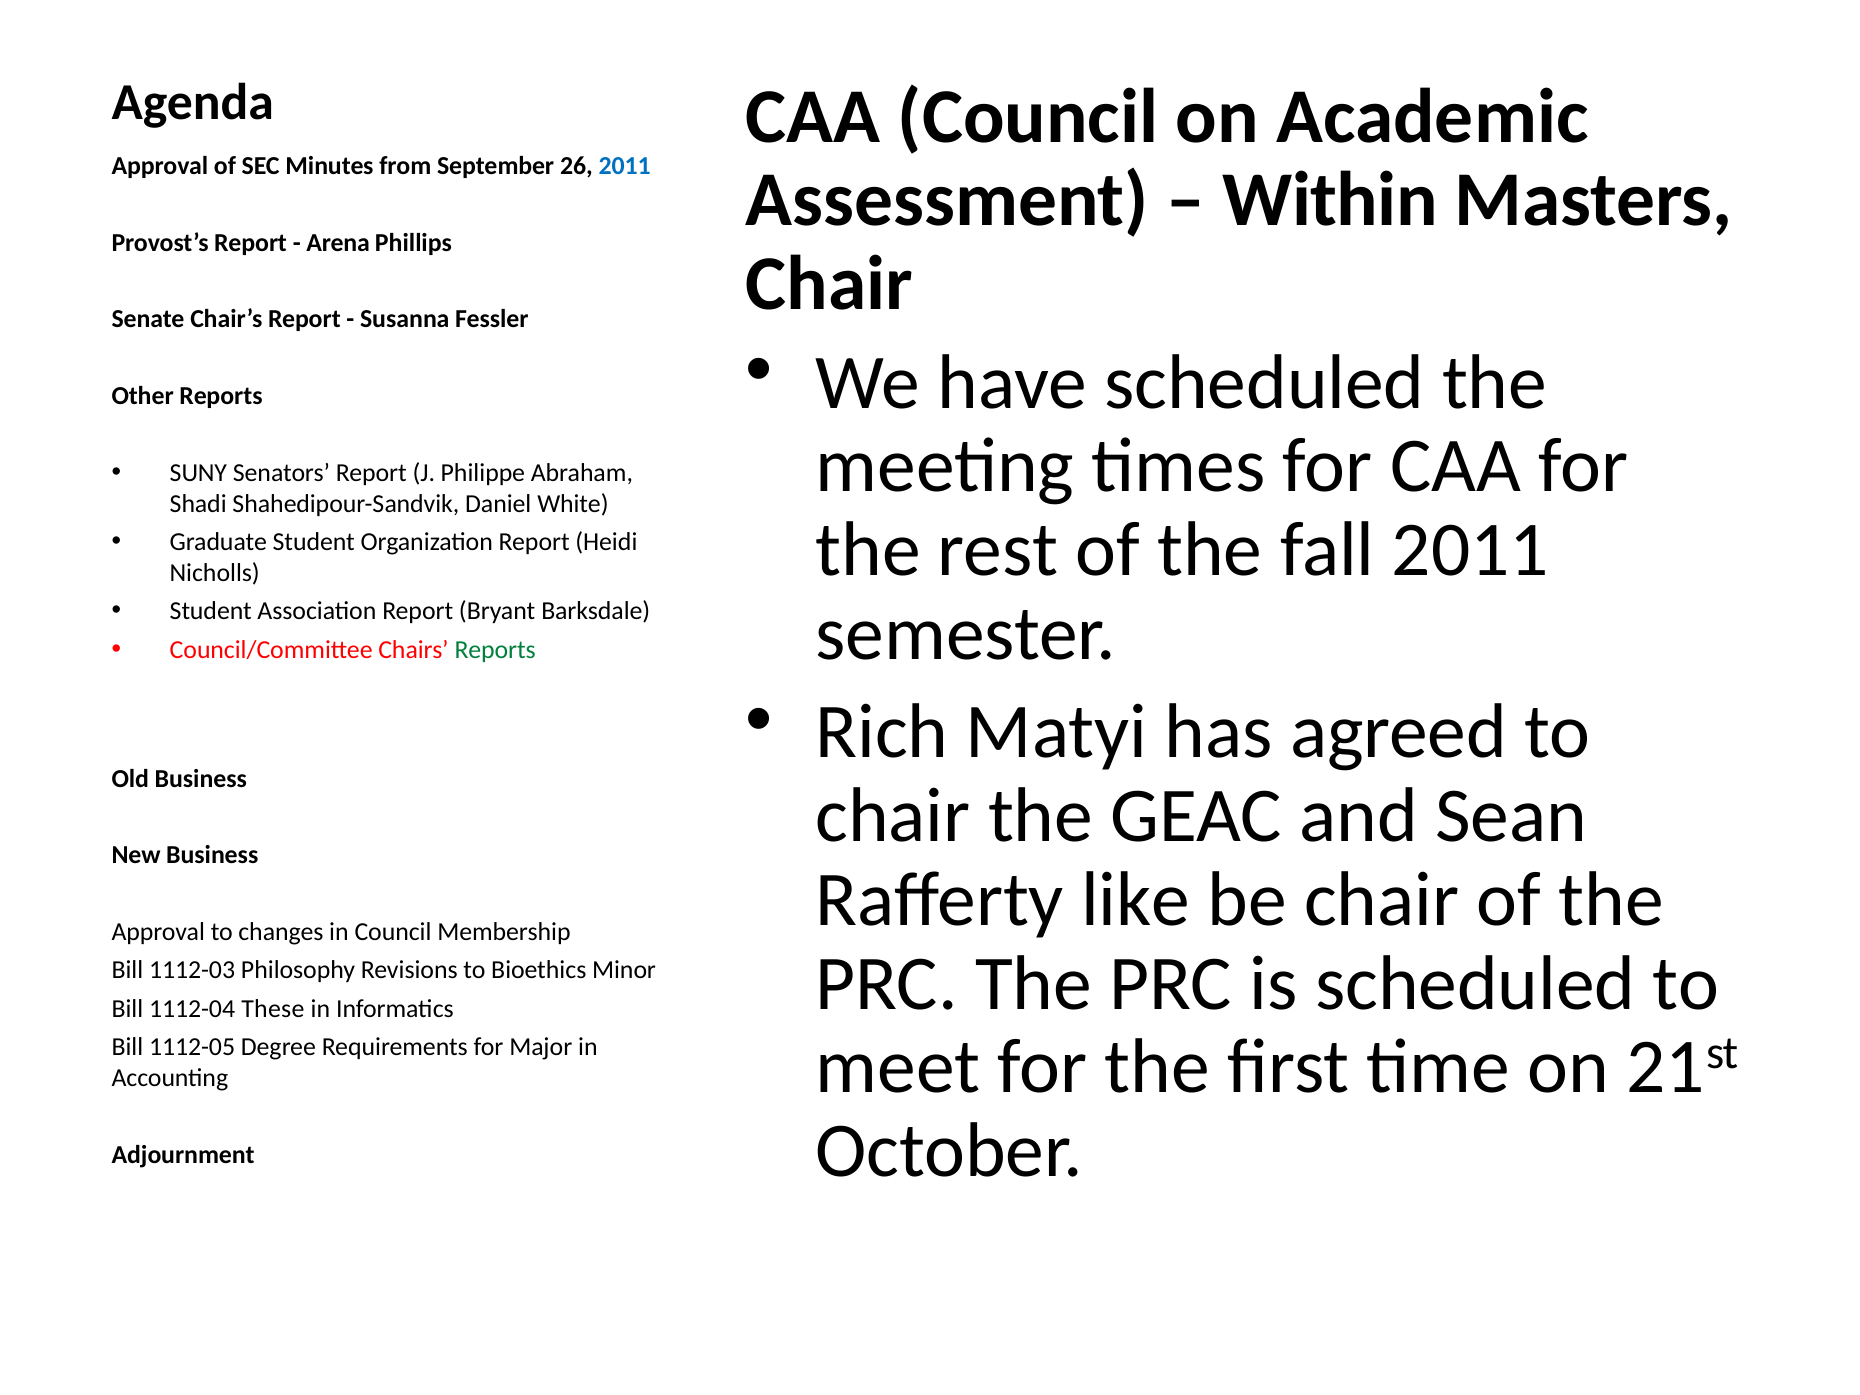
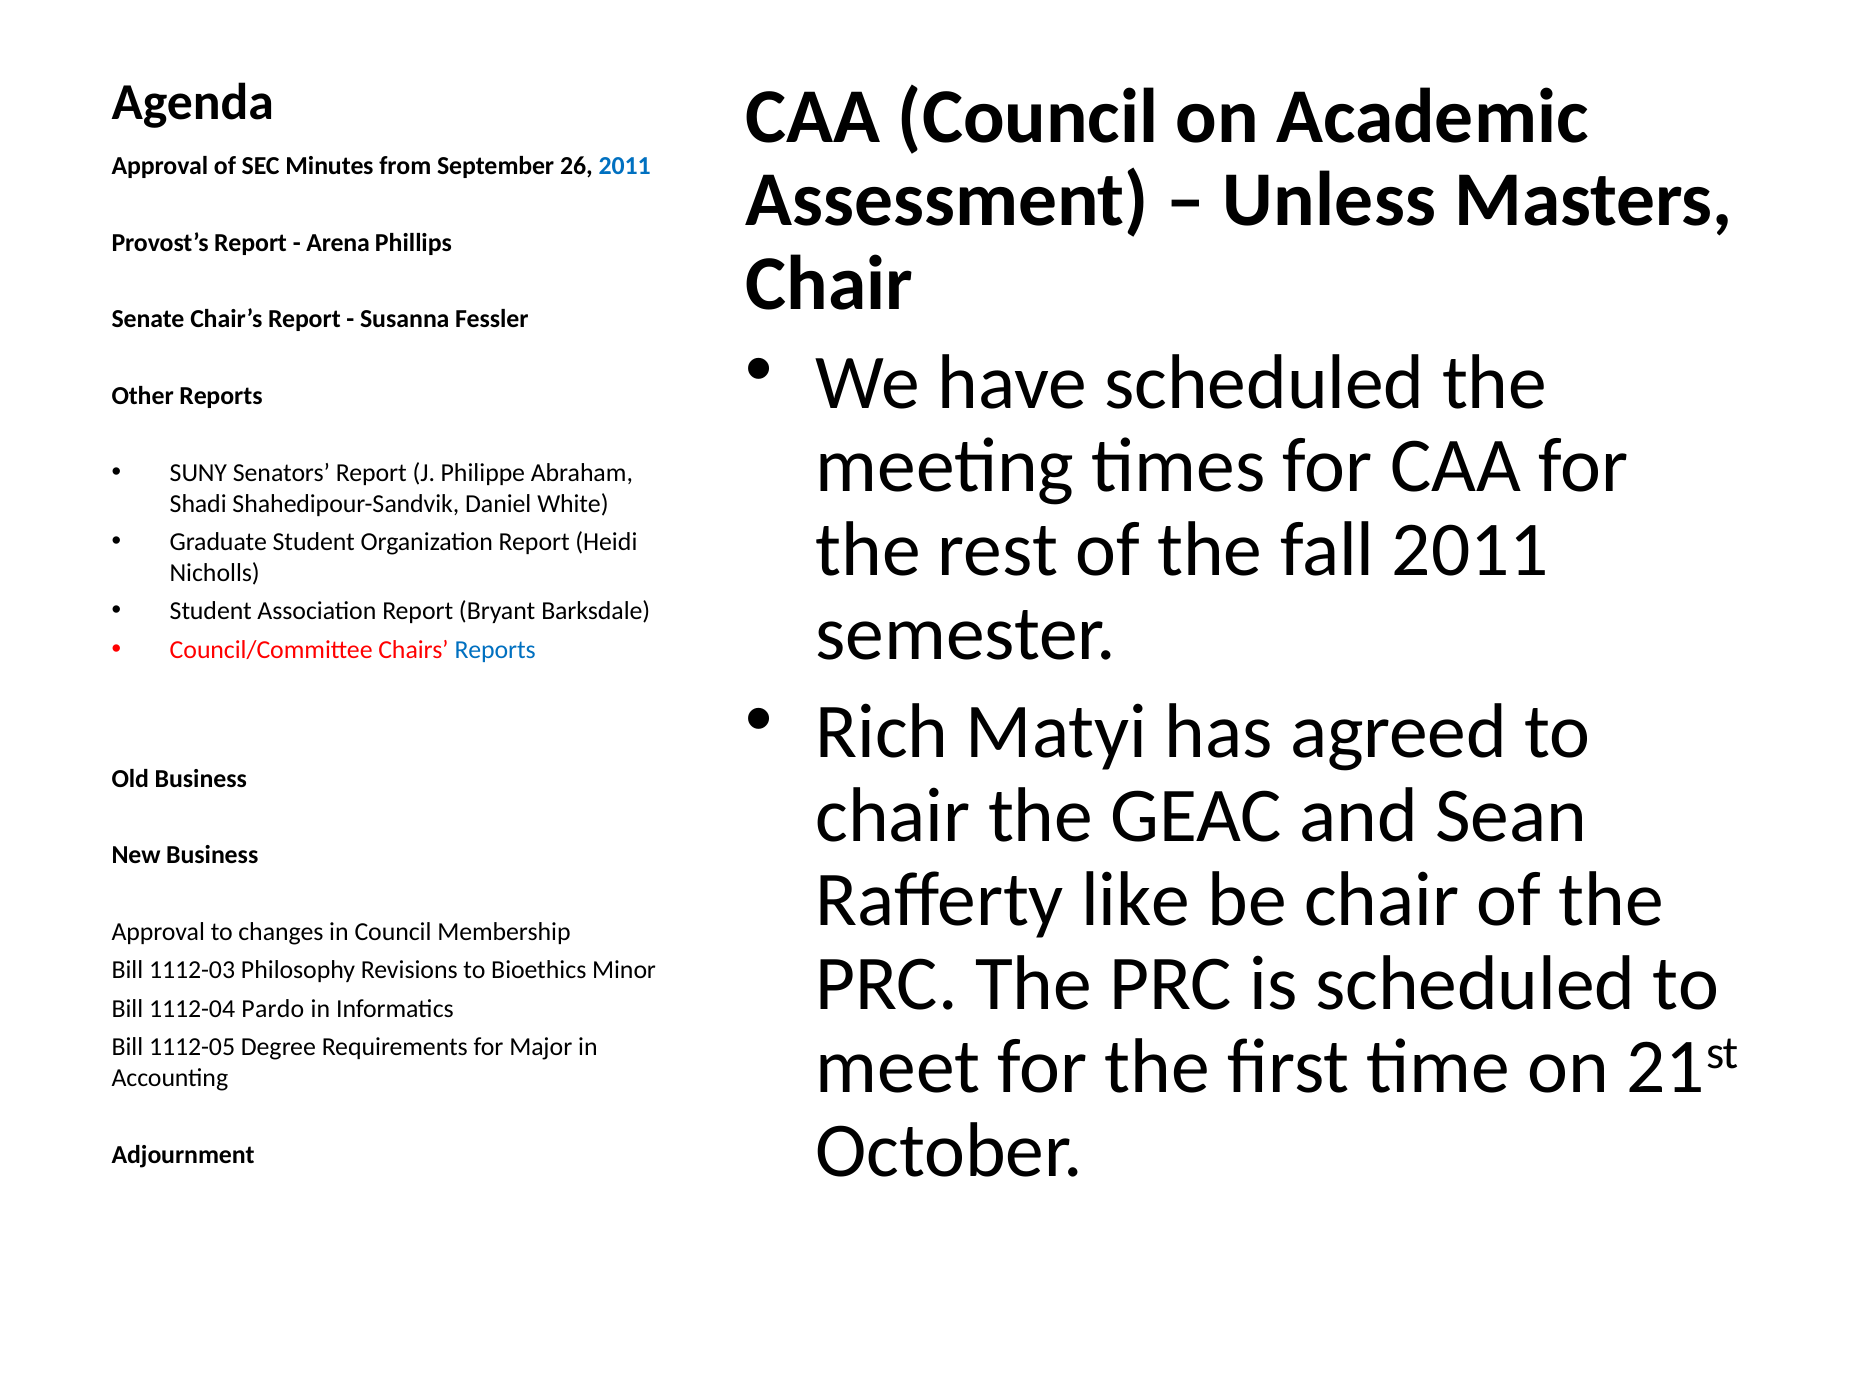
Within: Within -> Unless (1329, 200)
Reports colour: green -> blue (495, 649)
These: These -> Pardo (273, 1009)
